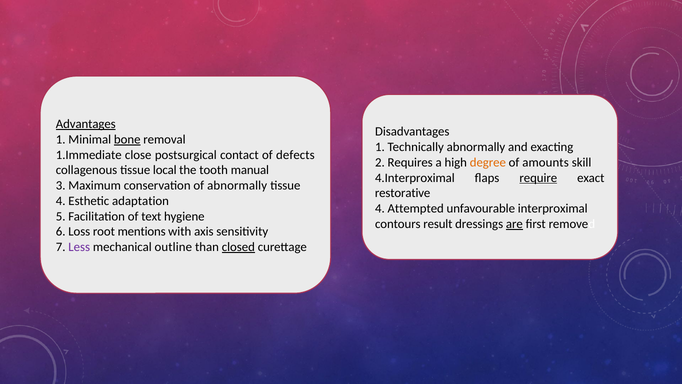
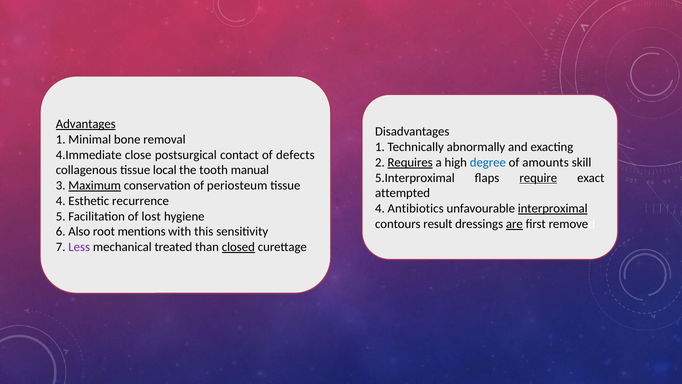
bone underline: present -> none (127, 139)
1.Immediate: 1.Immediate -> 4.Immediate (89, 155)
Requires underline: none -> present (410, 162)
degree colour: orange -> blue (488, 162)
4.Interproximal: 4.Interproximal -> 5.Interproximal (415, 178)
Maximum underline: none -> present (95, 185)
of abnormally: abnormally -> periosteum (237, 185)
restorative: restorative -> attempted (403, 193)
adaptation: adaptation -> recurrence (141, 201)
Attempted: Attempted -> Antibiotics (416, 208)
interproximal underline: none -> present (553, 208)
text: text -> lost (151, 216)
Loss: Loss -> Also (79, 231)
axis: axis -> this (204, 231)
outline: outline -> treated (173, 247)
